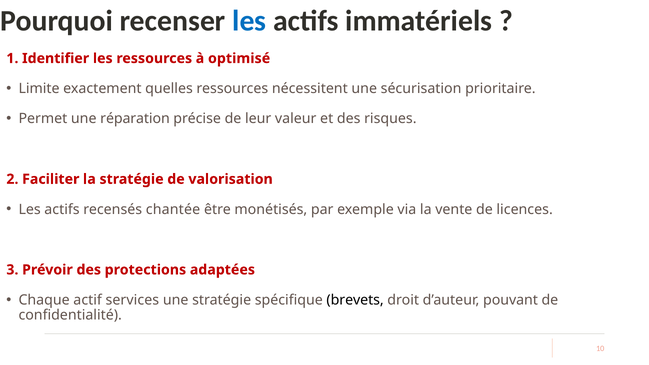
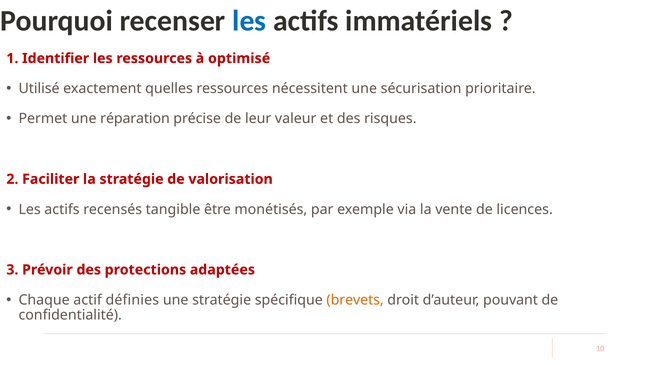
Limite: Limite -> Utilisé (39, 89)
chantée: chantée -> tangible (173, 209)
services: services -> définies (132, 300)
brevets colour: black -> orange (355, 300)
